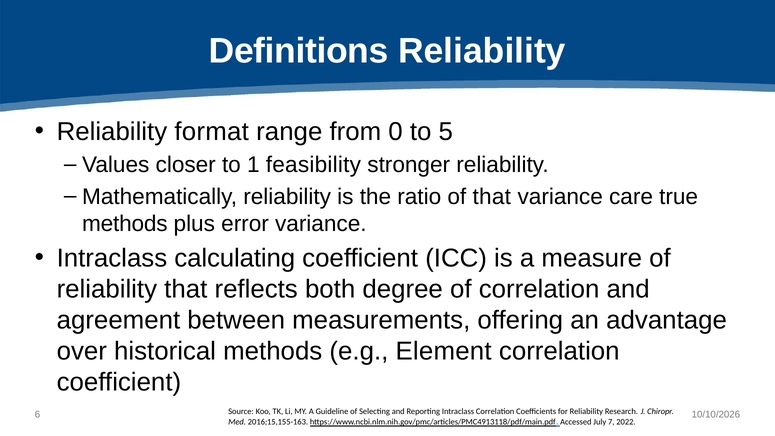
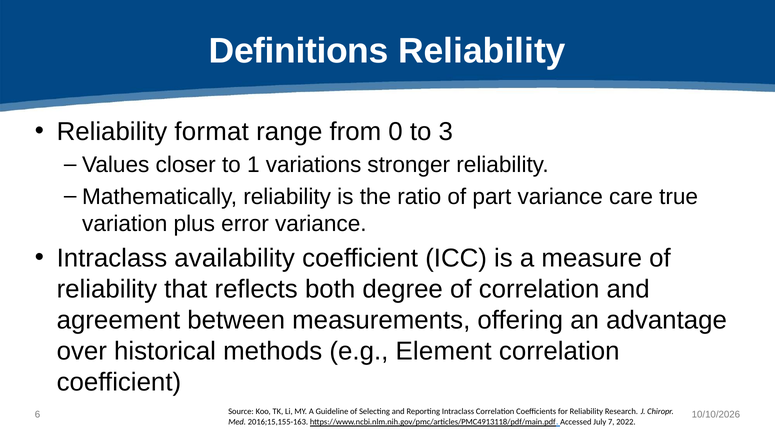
5: 5 -> 3 (446, 132)
feasibility: feasibility -> variations (314, 165)
of that: that -> part (492, 197)
methods: methods -> variation (125, 224)
calculating: calculating -> availability (235, 258)
